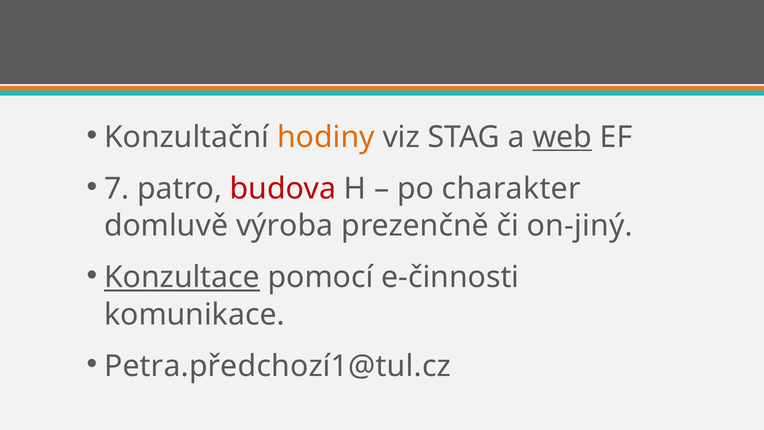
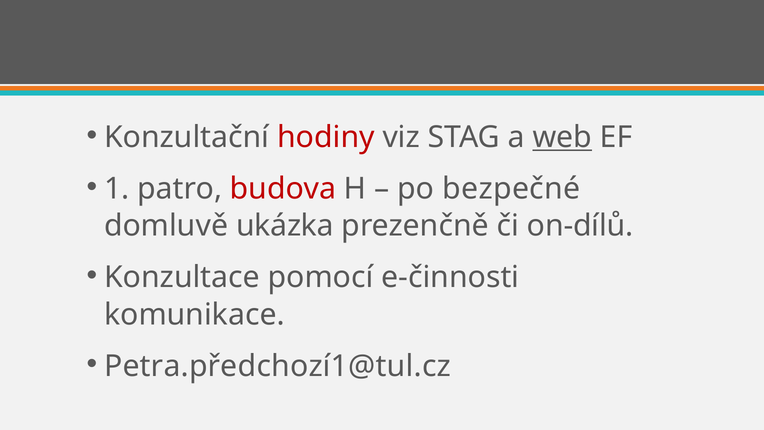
hodiny colour: orange -> red (326, 137)
7: 7 -> 1 (117, 189)
charakter: charakter -> bezpečné (511, 189)
výroba: výroba -> ukázka (285, 226)
on-jiný: on-jiný -> on-dílů (580, 226)
Konzultace underline: present -> none (182, 277)
